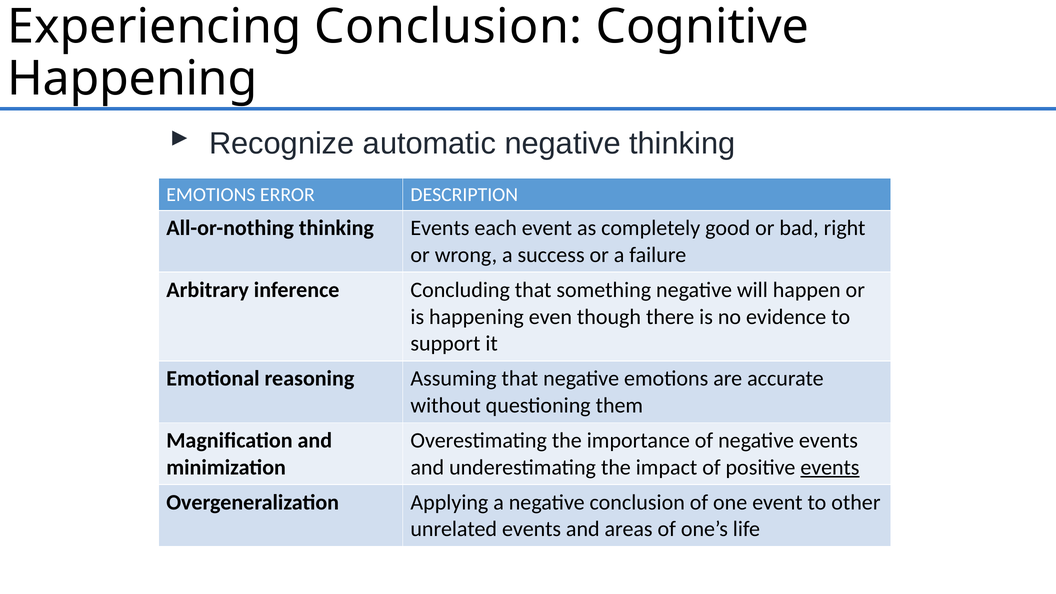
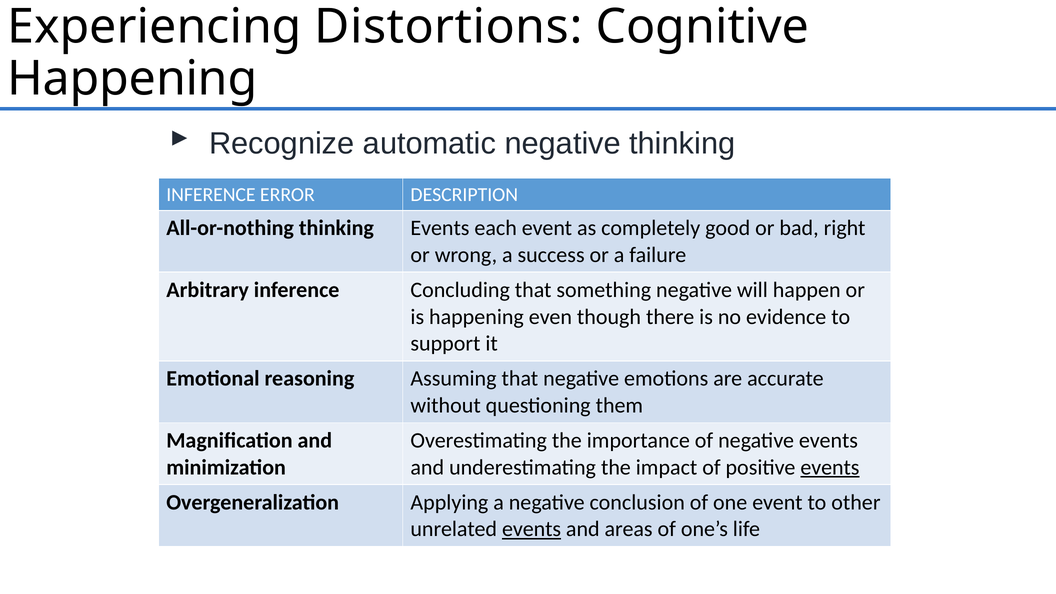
Experiencing Conclusion: Conclusion -> Distortions (448, 27)
EMOTIONS: EMOTIONS -> INFERENCE (211, 194)
events underline: none -> present (532, 529)
